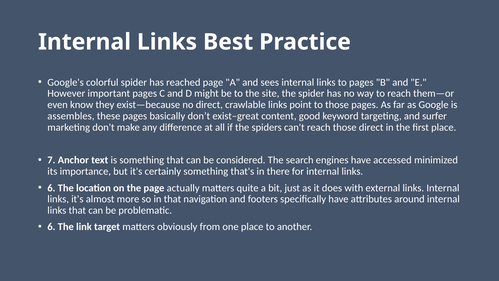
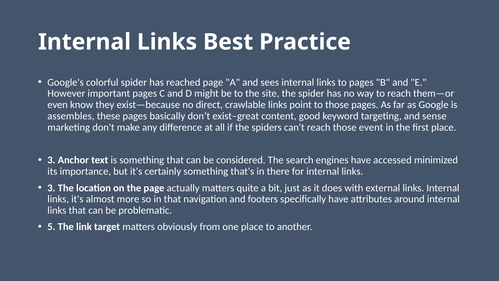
surfer: surfer -> sense (434, 116)
those direct: direct -> event (371, 127)
7: 7 -> 3 (51, 160)
6: 6 -> 3 (51, 188)
6: 6 -> 5 (51, 227)
